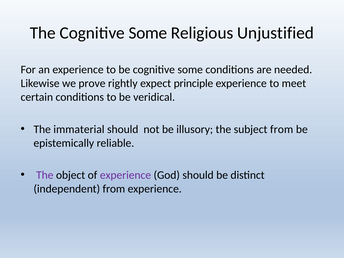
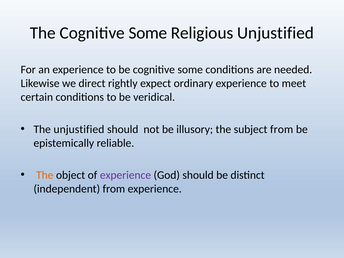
prove: prove -> direct (92, 83)
principle: principle -> ordinary (193, 83)
The immaterial: immaterial -> unjustified (79, 129)
The colour: purple -> orange (45, 175)
